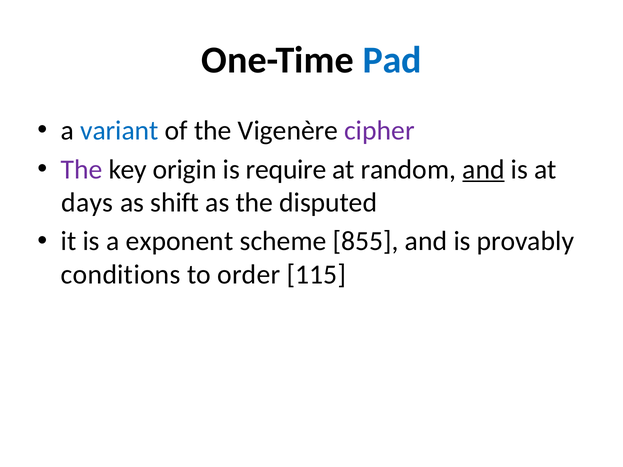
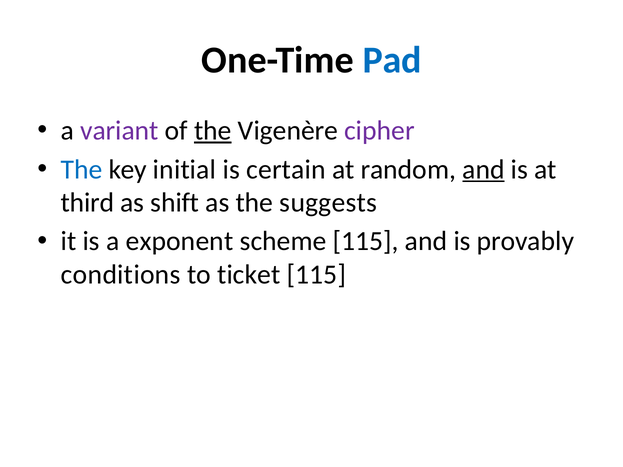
variant colour: blue -> purple (119, 131)
the underline: none -> present (213, 131)
The colour: purple -> blue (82, 169)
origin: origin -> initial (185, 169)
require: require -> certain (286, 169)
days: days -> third (87, 203)
disputed: disputed -> suggests (328, 203)
scheme 855: 855 -> 115 (366, 241)
order: order -> ticket (249, 275)
